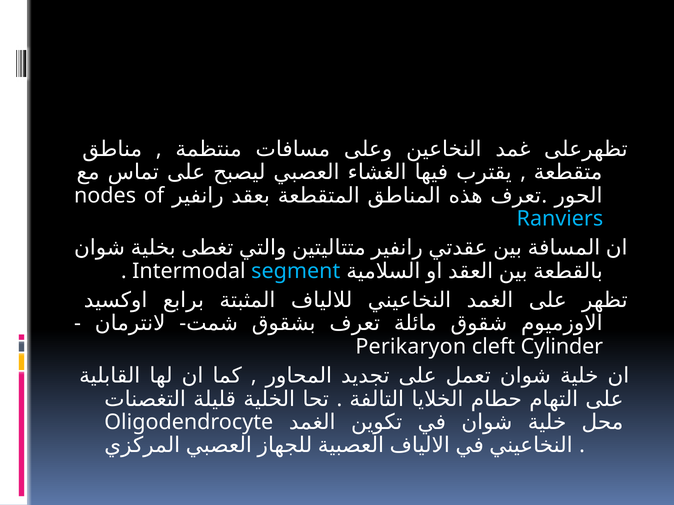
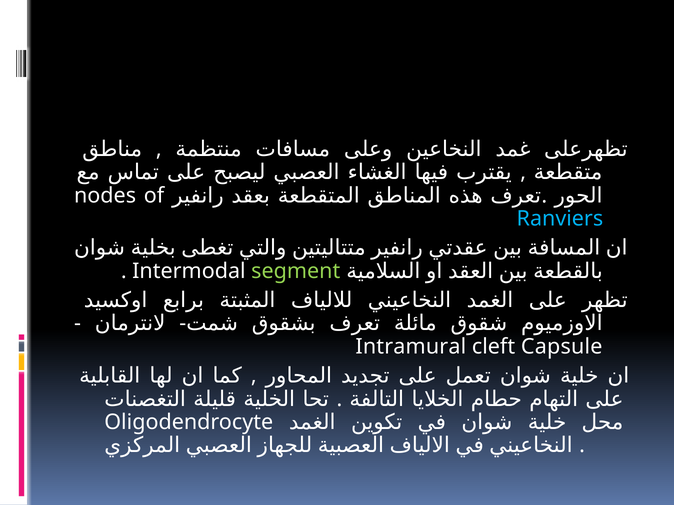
segment colour: light blue -> light green (296, 271)
Perikaryon: Perikaryon -> Intramural (411, 347)
Cylinder: Cylinder -> Capsule (562, 347)
